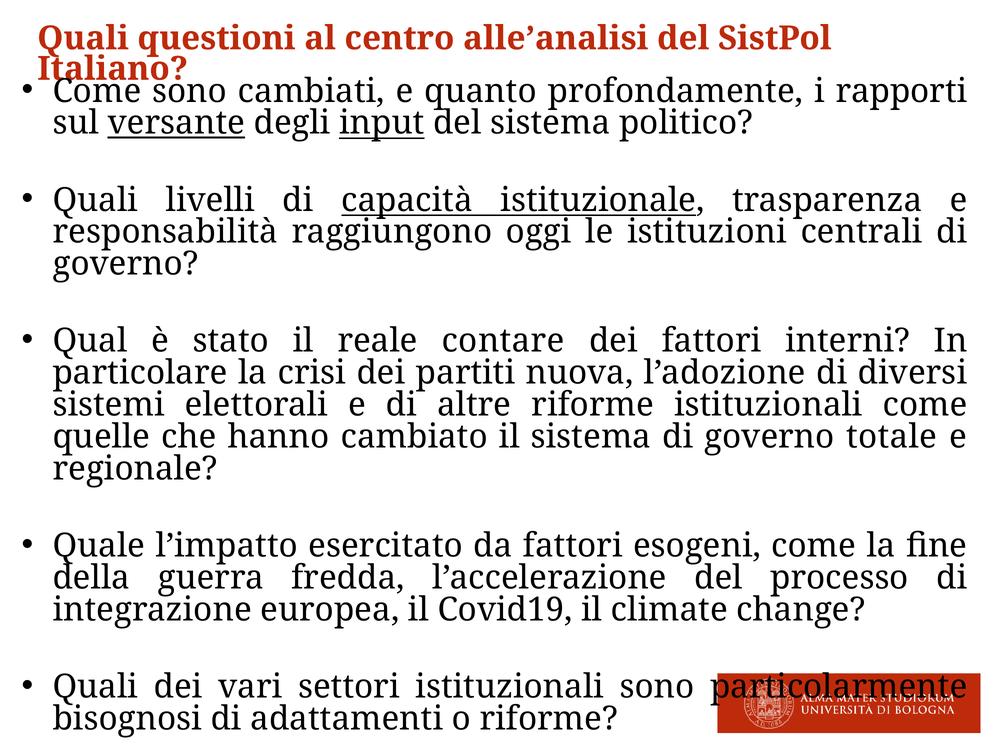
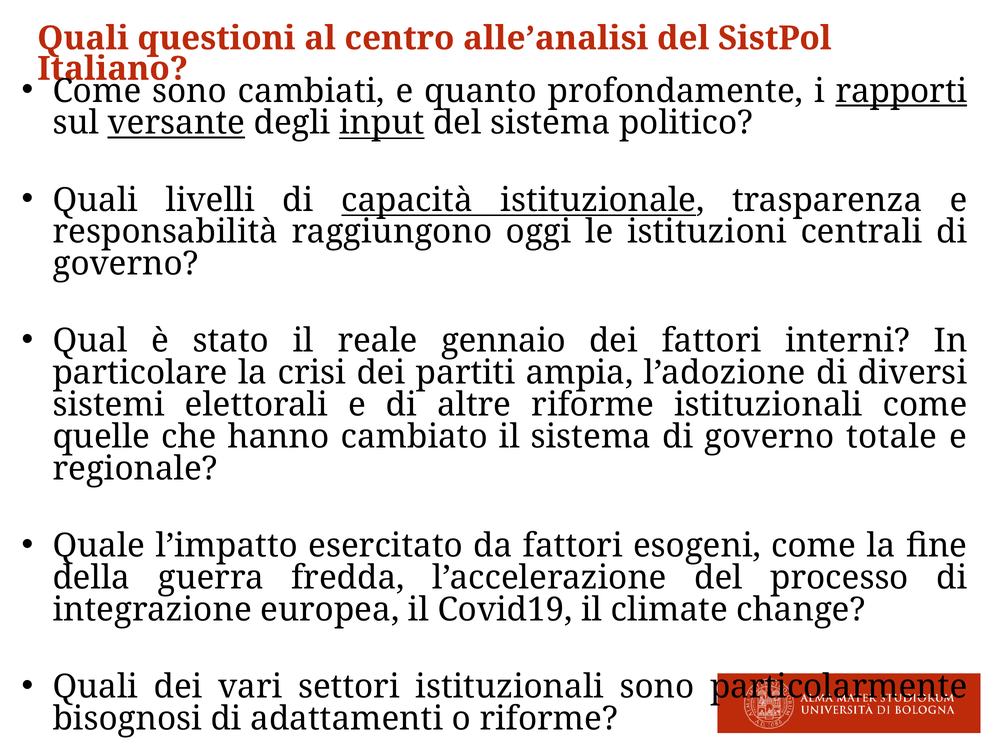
rapporti underline: none -> present (901, 91)
contare: contare -> gennaio (504, 341)
nuova: nuova -> ampia (580, 373)
